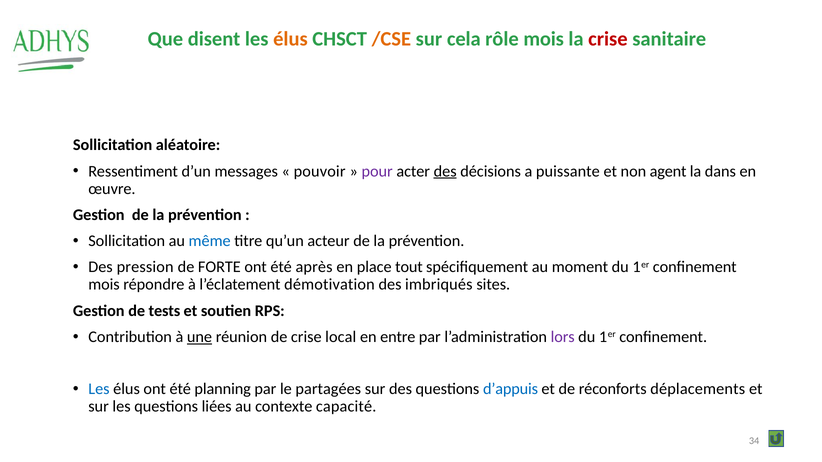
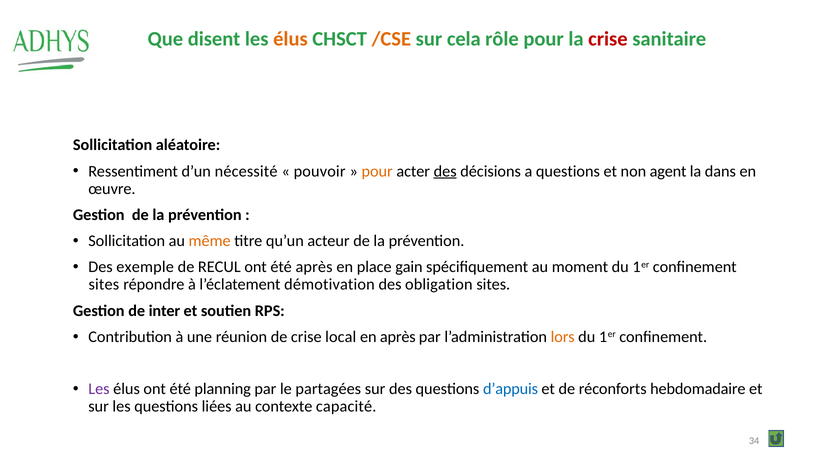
rôle mois: mois -> pour (544, 39)
messages: messages -> nécessité (246, 171)
pour colour: purple -> orange (377, 171)
a puissante: puissante -> questions (568, 171)
même colour: blue -> orange (210, 241)
pression: pression -> exemple (145, 267)
FORTE: FORTE -> RECUL (219, 267)
tout: tout -> gain (409, 267)
mois: mois -> sites (104, 285)
imbriqués: imbriqués -> obligation (439, 285)
tests: tests -> inter (164, 311)
une underline: present -> none (199, 337)
en entre: entre -> après (398, 337)
lors colour: purple -> orange (563, 337)
Les colour: blue -> purple (99, 389)
déplacements: déplacements -> hebdomadaire (698, 389)
